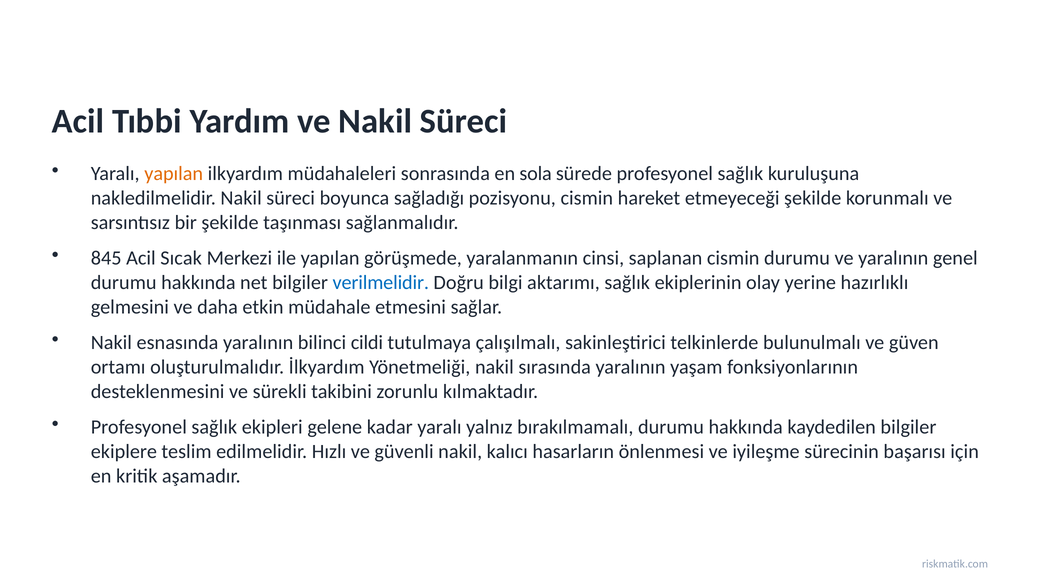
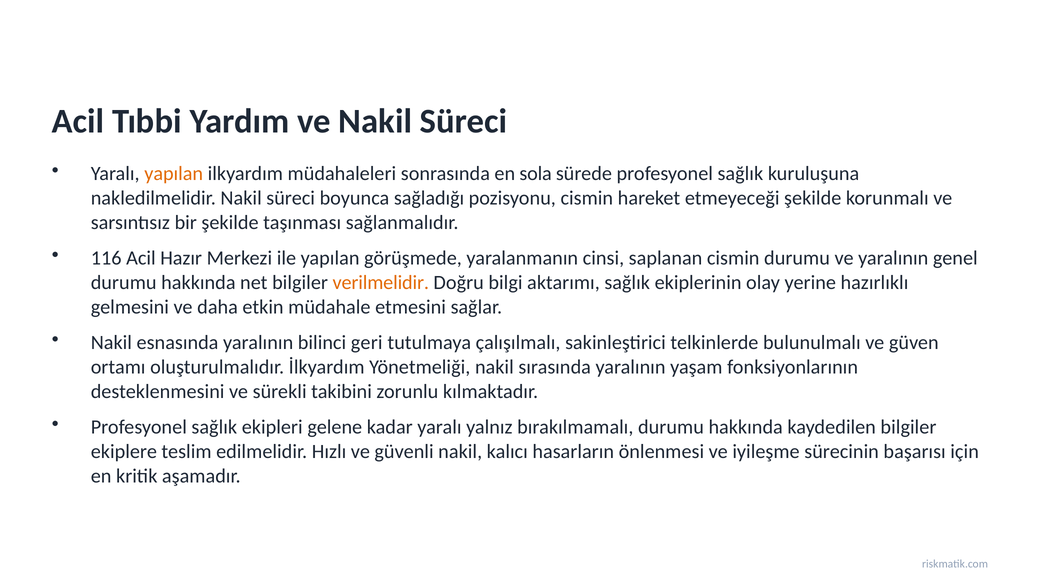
845: 845 -> 116 (106, 258)
Sıcak: Sıcak -> Hazır (181, 258)
verilmelidir colour: blue -> orange (381, 283)
cildi: cildi -> geri (367, 343)
